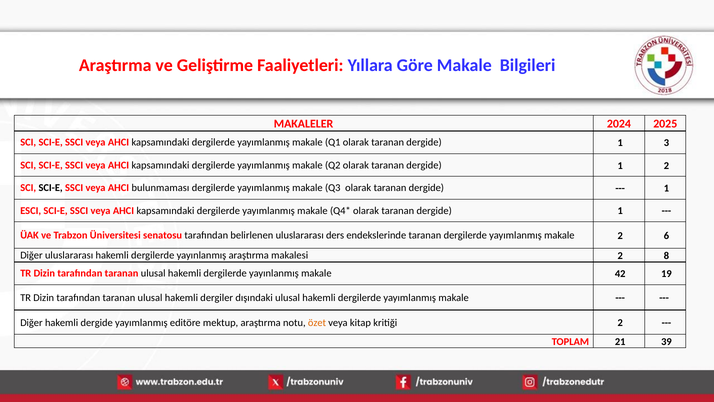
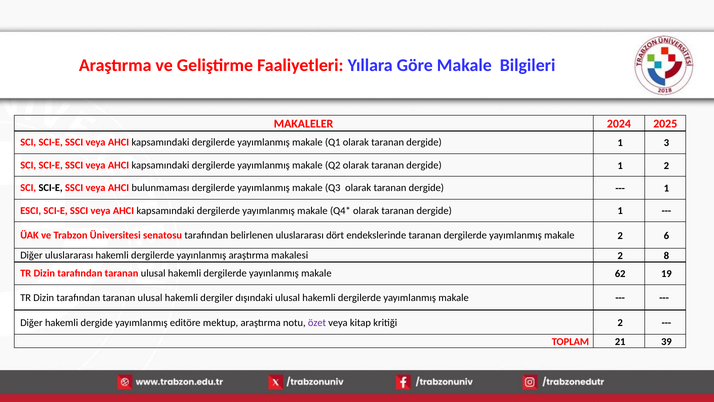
ders: ders -> dört (335, 235)
42: 42 -> 62 (620, 274)
özet colour: orange -> purple (317, 322)
